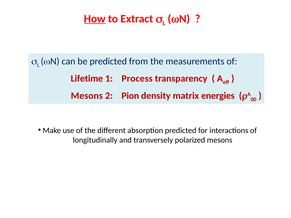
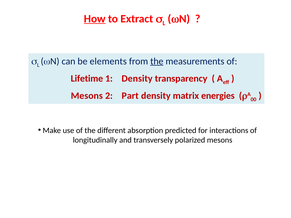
be predicted: predicted -> elements (108, 61)
the underline: none -> present (157, 61)
1 Process: Process -> Density (137, 79)
Pion: Pion -> Part (130, 96)
